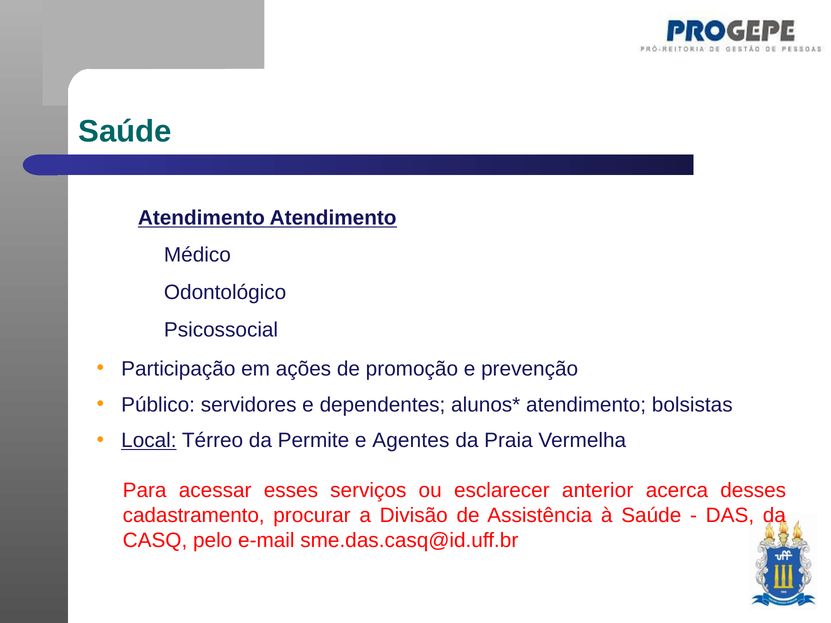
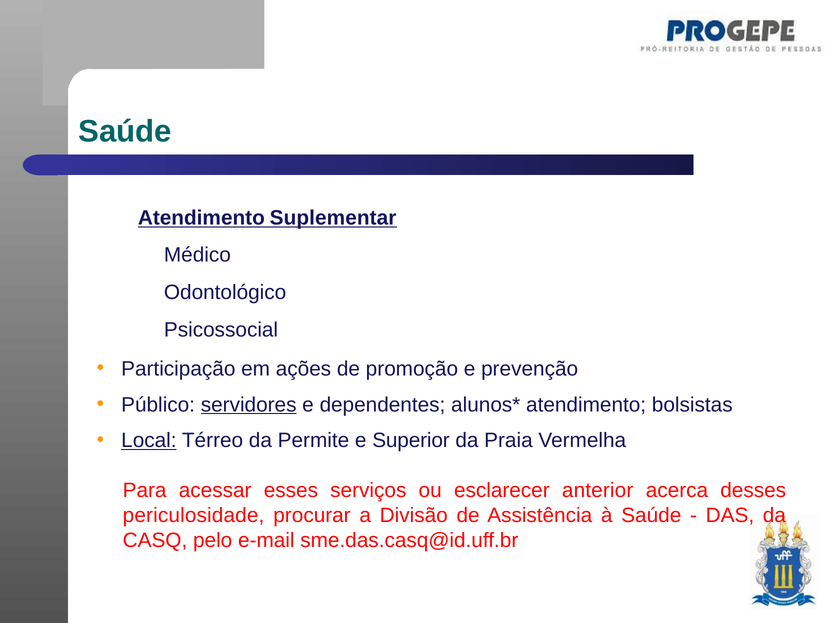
Atendimento Atendimento: Atendimento -> Suplementar (333, 218)
servidores underline: none -> present (249, 405)
Agentes: Agentes -> Superior (411, 441)
cadastramento: cadastramento -> periculosidade (194, 516)
